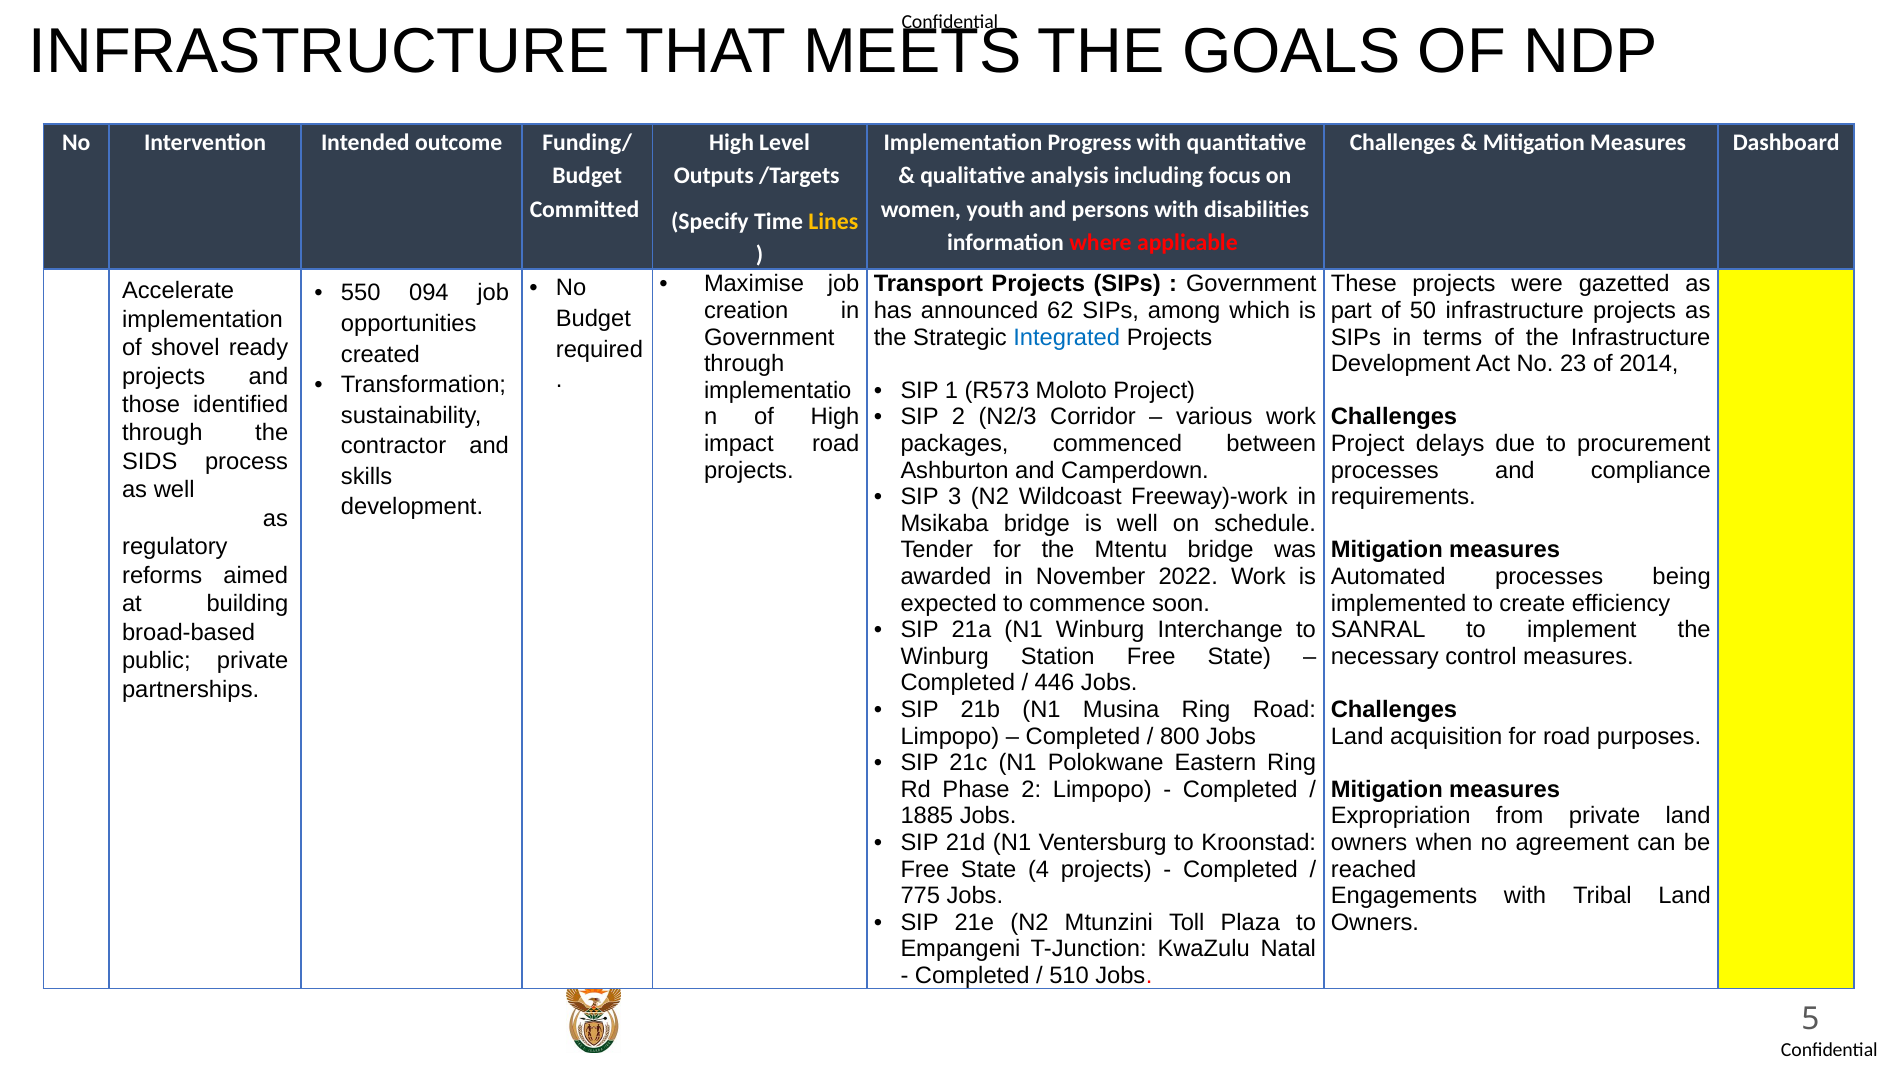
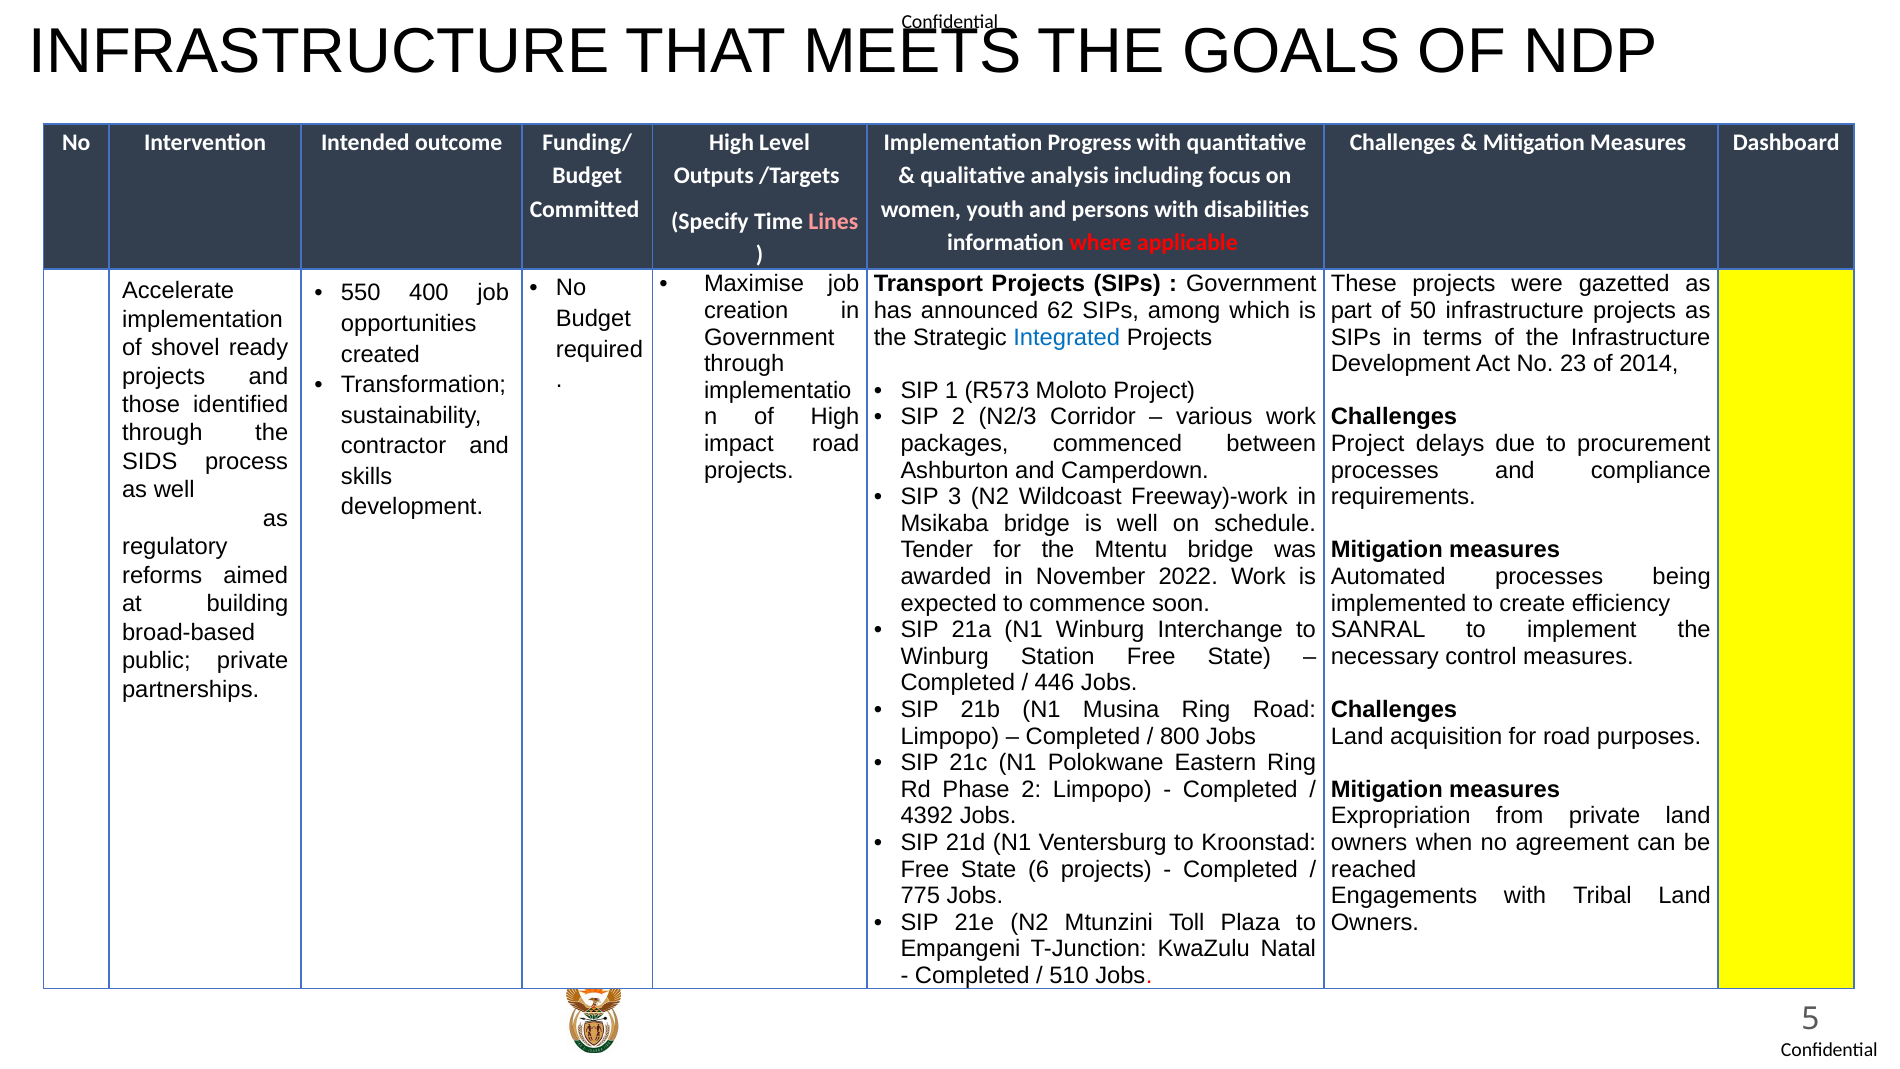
Lines colour: yellow -> pink (833, 221)
094: 094 -> 400 (429, 293)
1885: 1885 -> 4392 (927, 816)
4: 4 -> 6 (1039, 869)
